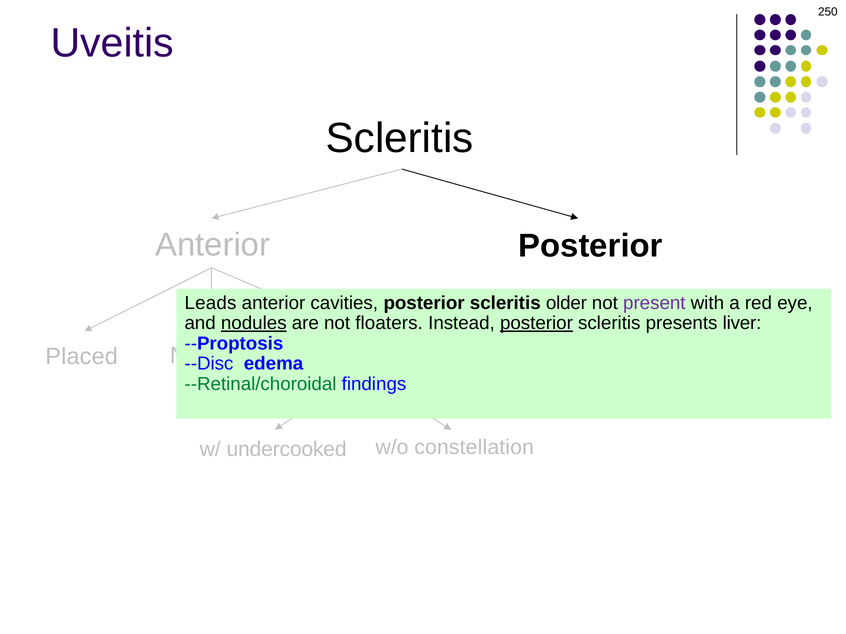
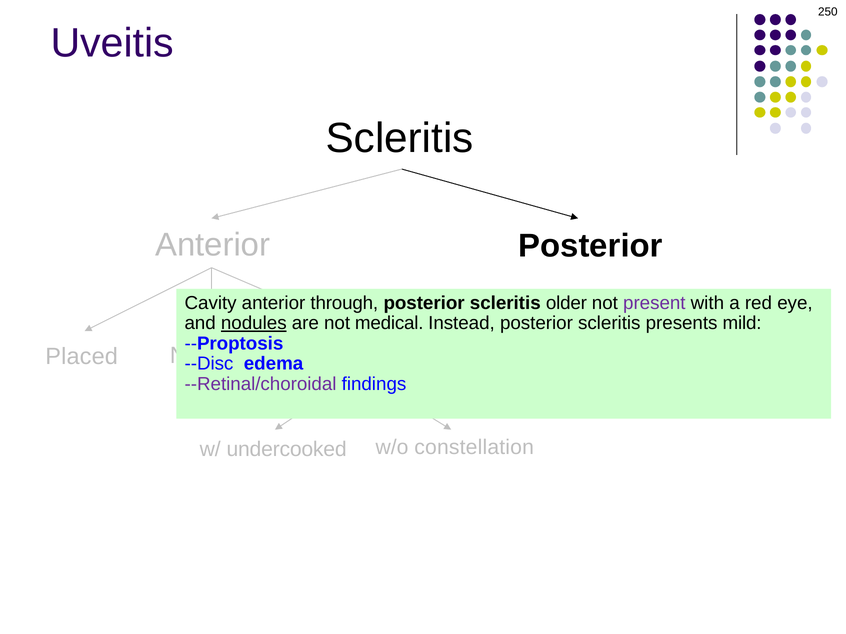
Leads: Leads -> Cavity (211, 303)
cavities: cavities -> through (344, 303)
floaters: floaters -> medical (389, 323)
posterior underline: present -> none (536, 323)
liver: liver -> mild (742, 323)
--Retinal/choroidal colour: green -> purple (261, 384)
